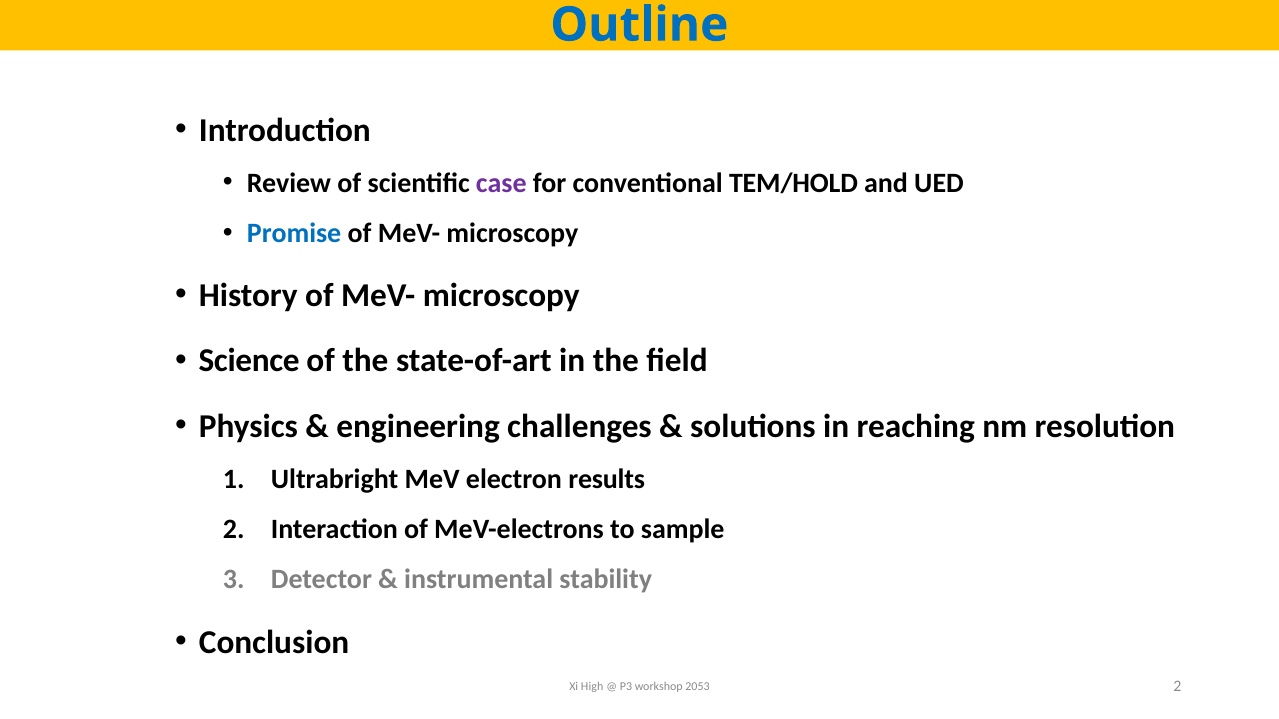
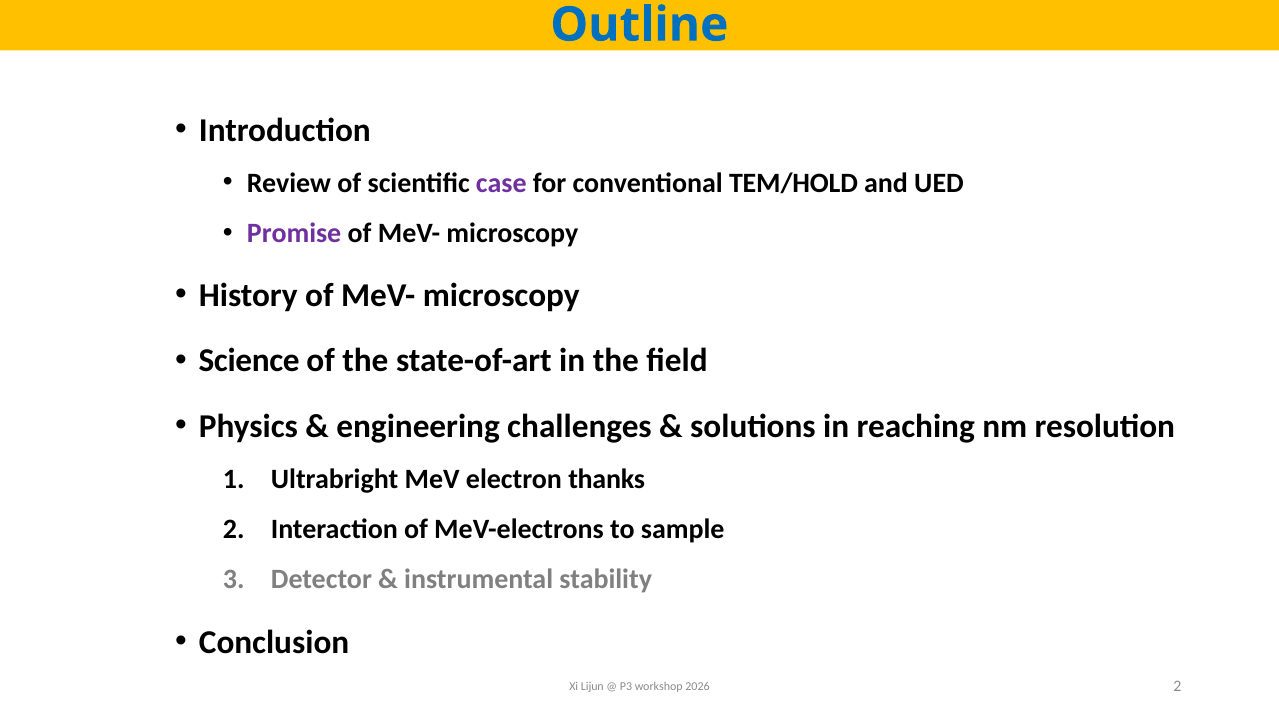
Promise colour: blue -> purple (294, 234)
results: results -> thanks (607, 480)
High: High -> Lijun (592, 687)
2053: 2053 -> 2026 (698, 687)
